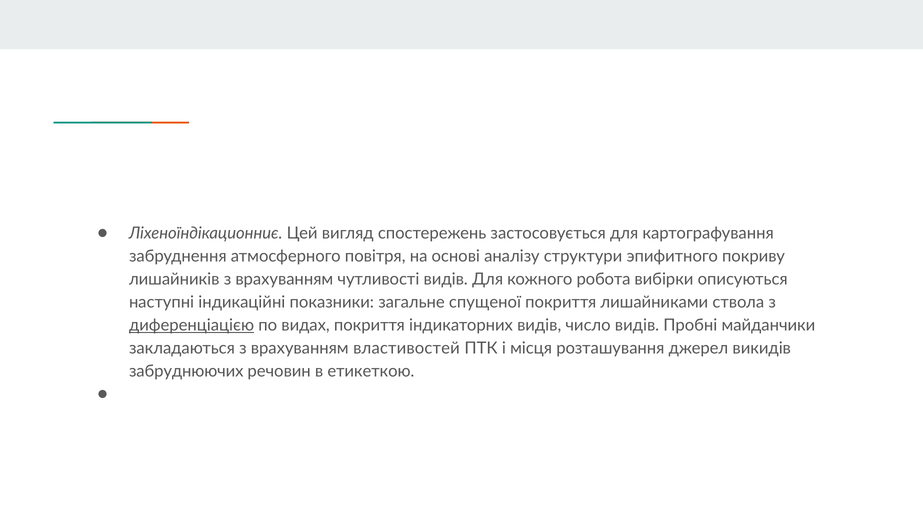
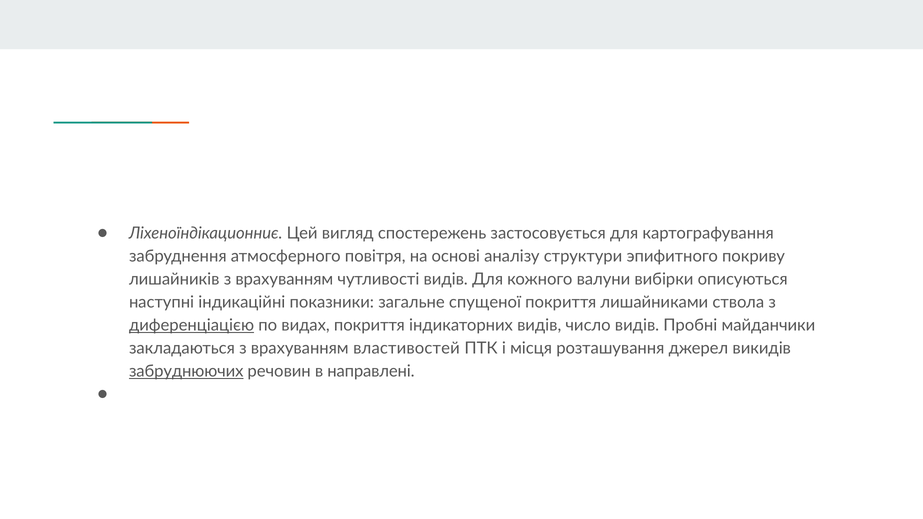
робота: робота -> валуни (603, 279)
забруднюючих underline: none -> present (186, 371)
етикеткою: етикеткою -> направлені (371, 371)
